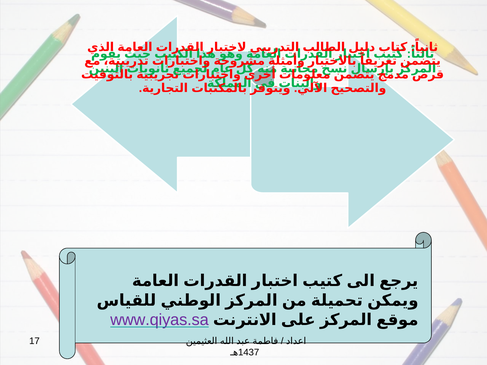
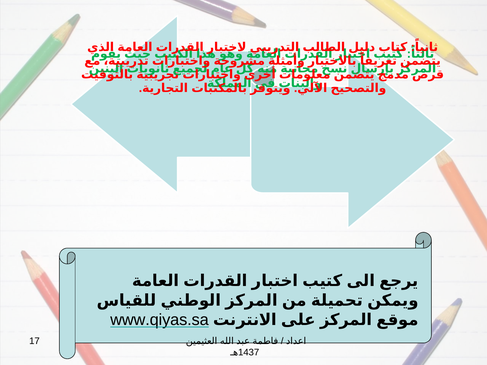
www.qiyas.sa colour: purple -> black (160, 320)
